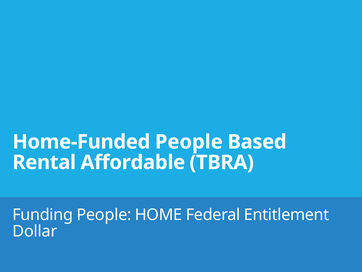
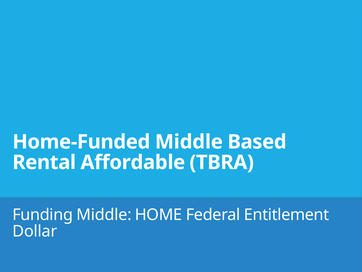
Home-Funded People: People -> Middle (189, 142)
Funding People: People -> Middle (104, 214)
